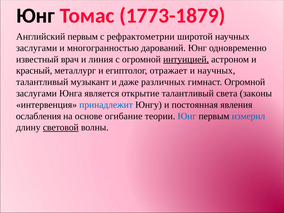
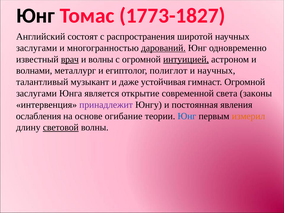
1773-1879: 1773-1879 -> 1773-1827 (172, 16)
Английский первым: первым -> состоят (83, 37)
рефрактометрии: рефрактометрии -> распространения (141, 37)
дарований underline: none -> present (163, 48)
врач underline: none -> present (70, 59)
и линия: линия -> волны (101, 59)
красный: красный -> волнами (34, 71)
отражает: отражает -> полиглот (168, 71)
различных: различных -> устойчивая (163, 82)
открытие талантливый: талантливый -> современной (188, 93)
принадлежит colour: blue -> purple (106, 105)
измерил colour: blue -> orange (248, 116)
